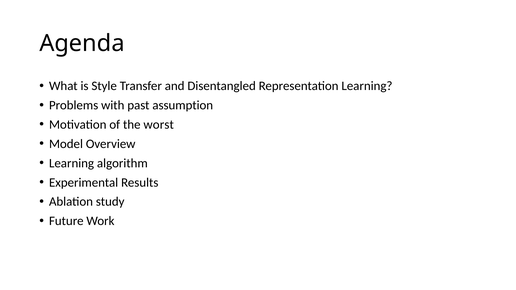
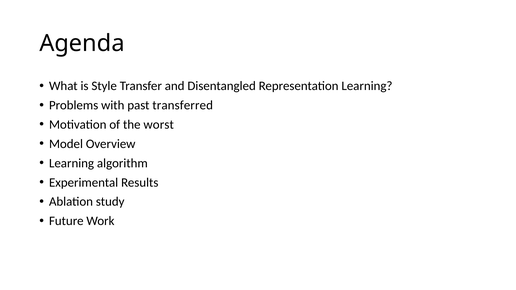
assumption: assumption -> transferred (183, 105)
